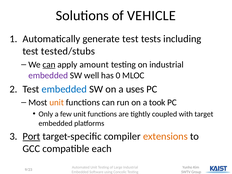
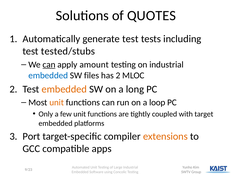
VEHICLE: VEHICLE -> QUOTES (151, 15)
embedded colour: purple -> blue (48, 75)
well: well -> files (92, 75)
has 0: 0 -> 2 (118, 75)
embedded colour: blue -> orange (64, 89)
uses: uses -> long (135, 89)
took: took -> loop (157, 102)
Port underline: present -> none (31, 136)
each: each -> apps (102, 149)
